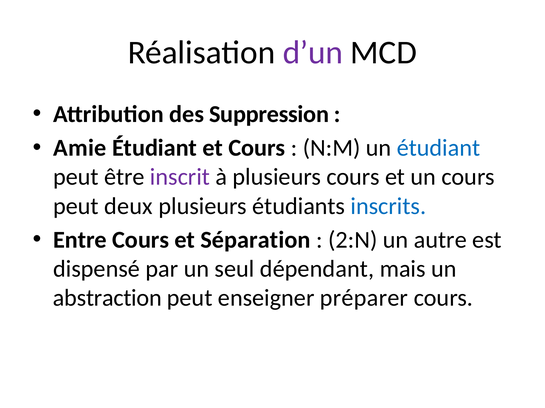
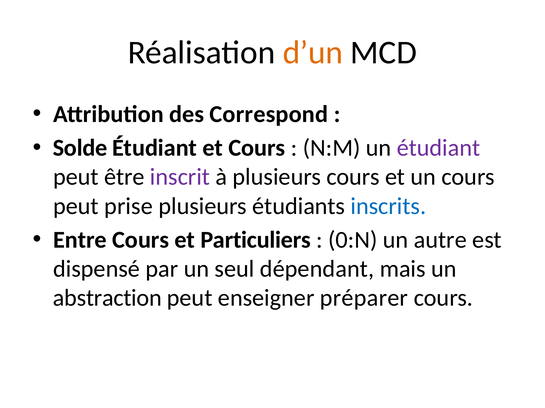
d’un colour: purple -> orange (313, 53)
Suppression: Suppression -> Correspond (269, 114)
Amie: Amie -> Solde (80, 148)
étudiant colour: blue -> purple (439, 148)
deux: deux -> prise (129, 206)
Séparation: Séparation -> Particuliers (256, 240)
2:N: 2:N -> 0:N (353, 240)
